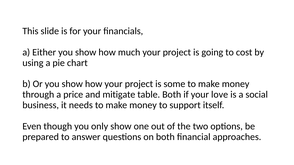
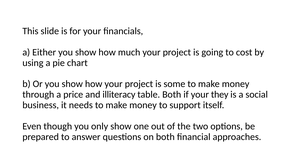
mitigate: mitigate -> illiteracy (119, 95)
love: love -> they (220, 95)
